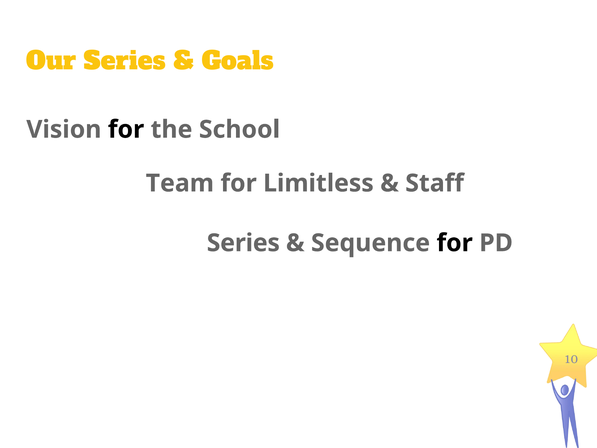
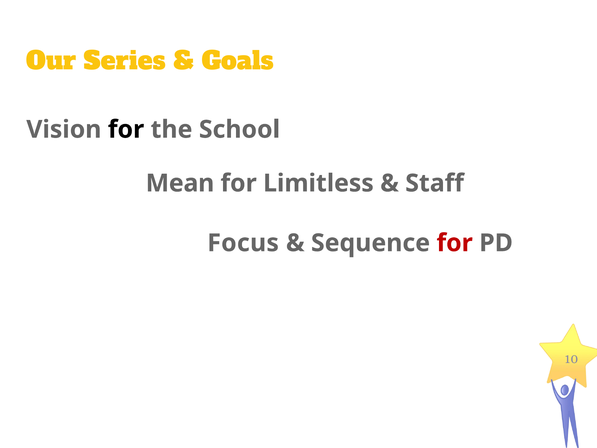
Team: Team -> Mean (180, 183)
Series: Series -> Focus (243, 243)
for colour: black -> red (455, 243)
